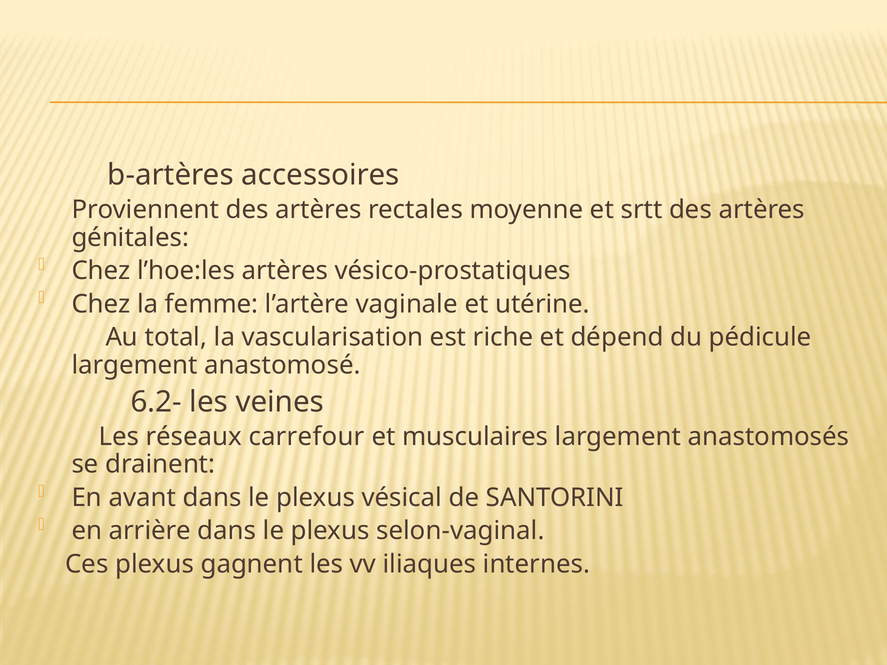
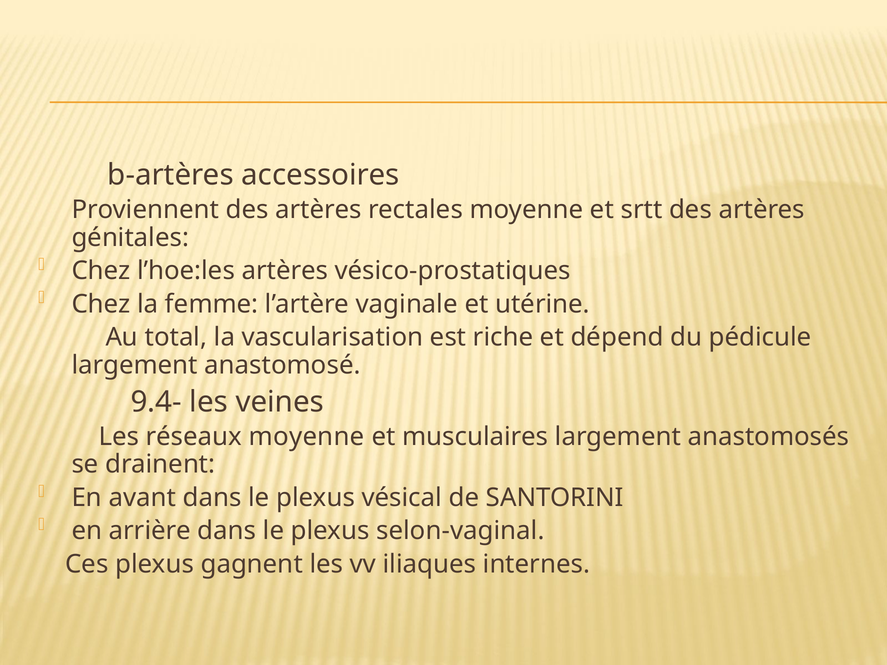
6.2-: 6.2- -> 9.4- (156, 402)
réseaux carrefour: carrefour -> moyenne (307, 437)
